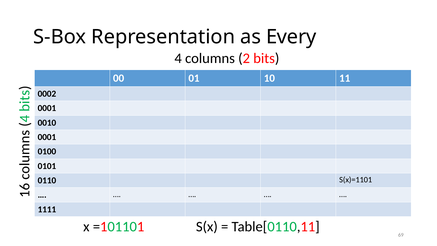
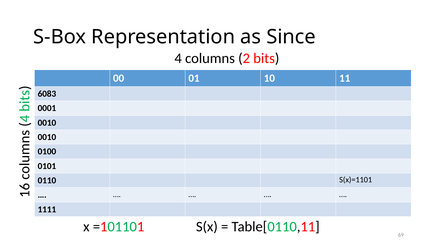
Every: Every -> Since (291, 37)
0002: 0002 -> 6083 (47, 94)
0001: 0001 -> 0010 (47, 137)
